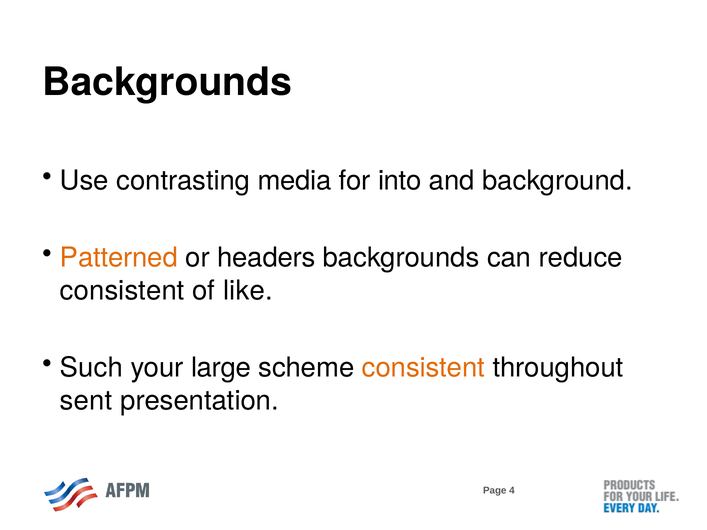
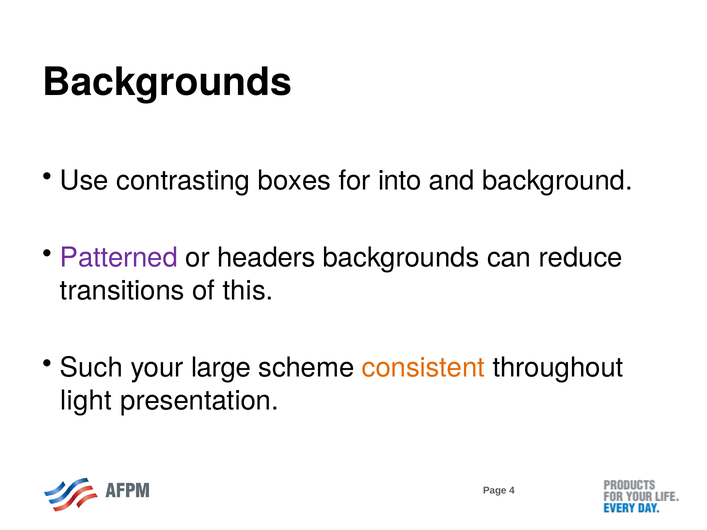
media: media -> boxes (295, 181)
Patterned colour: orange -> purple (119, 258)
consistent: consistent -> transitions (122, 291)
like: like -> this (248, 291)
sent: sent -> light (86, 401)
